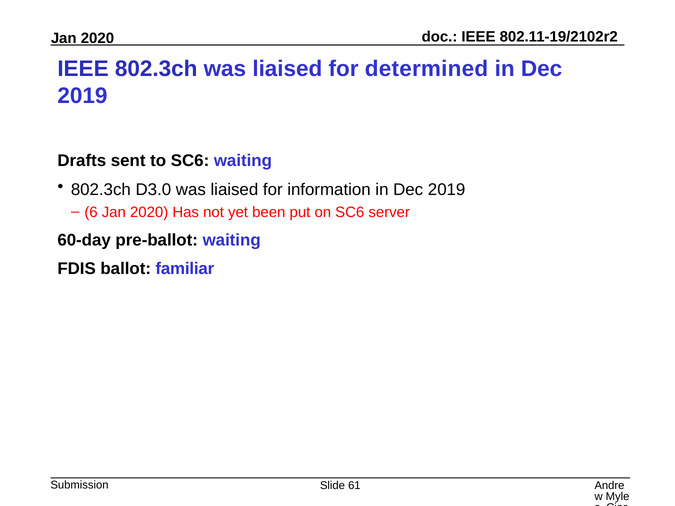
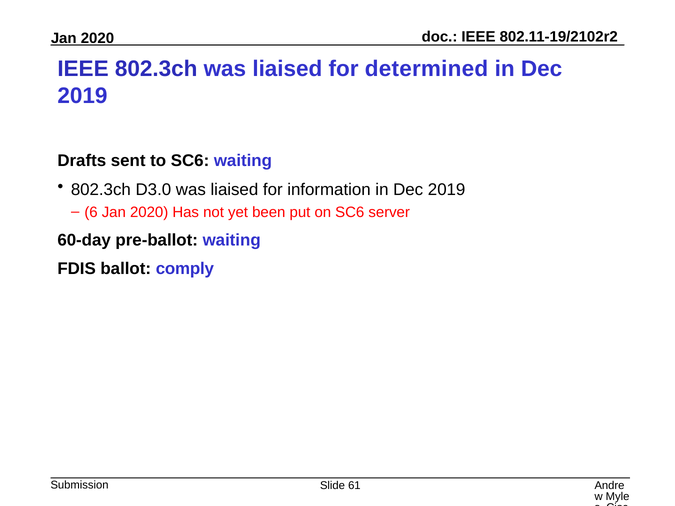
familiar: familiar -> comply (185, 269)
